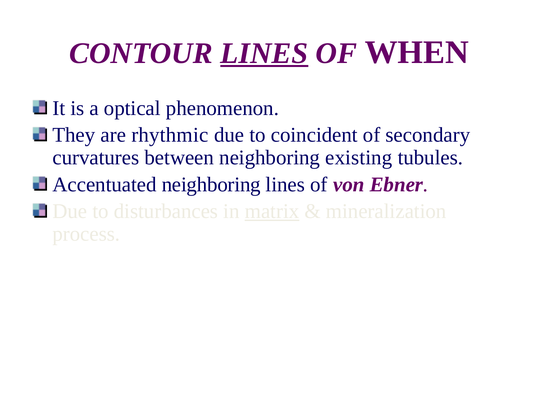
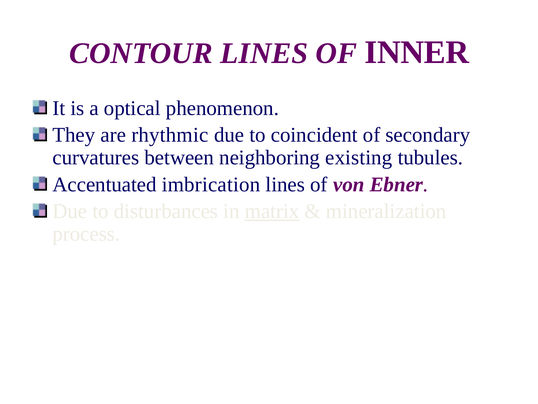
LINES underline: present -> none (264, 53)
WHEN: WHEN -> INNER (417, 52)
Accentuated neighboring: neighboring -> imbrication (211, 184)
